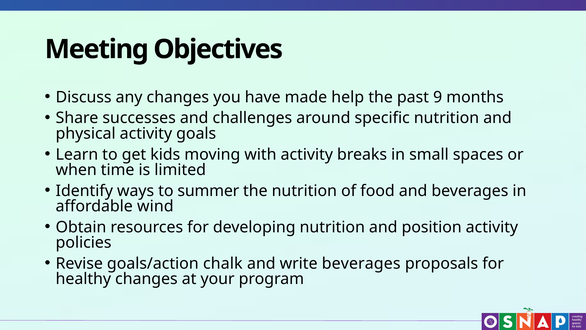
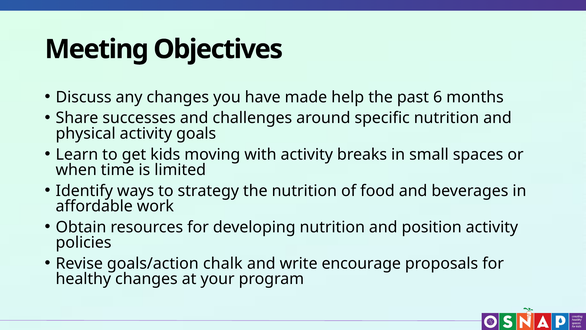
9: 9 -> 6 (438, 97)
summer: summer -> strategy (208, 191)
wind: wind -> work (155, 206)
write beverages: beverages -> encourage (361, 263)
